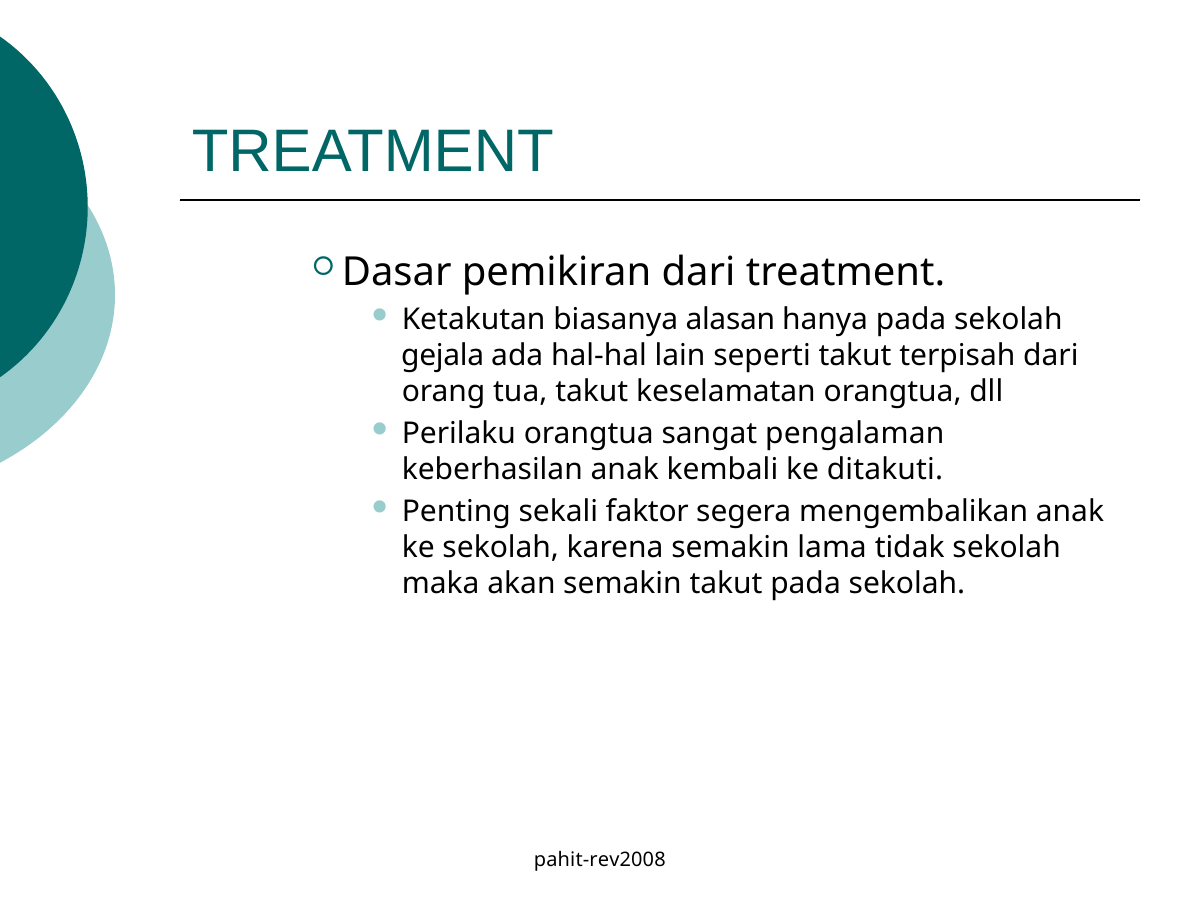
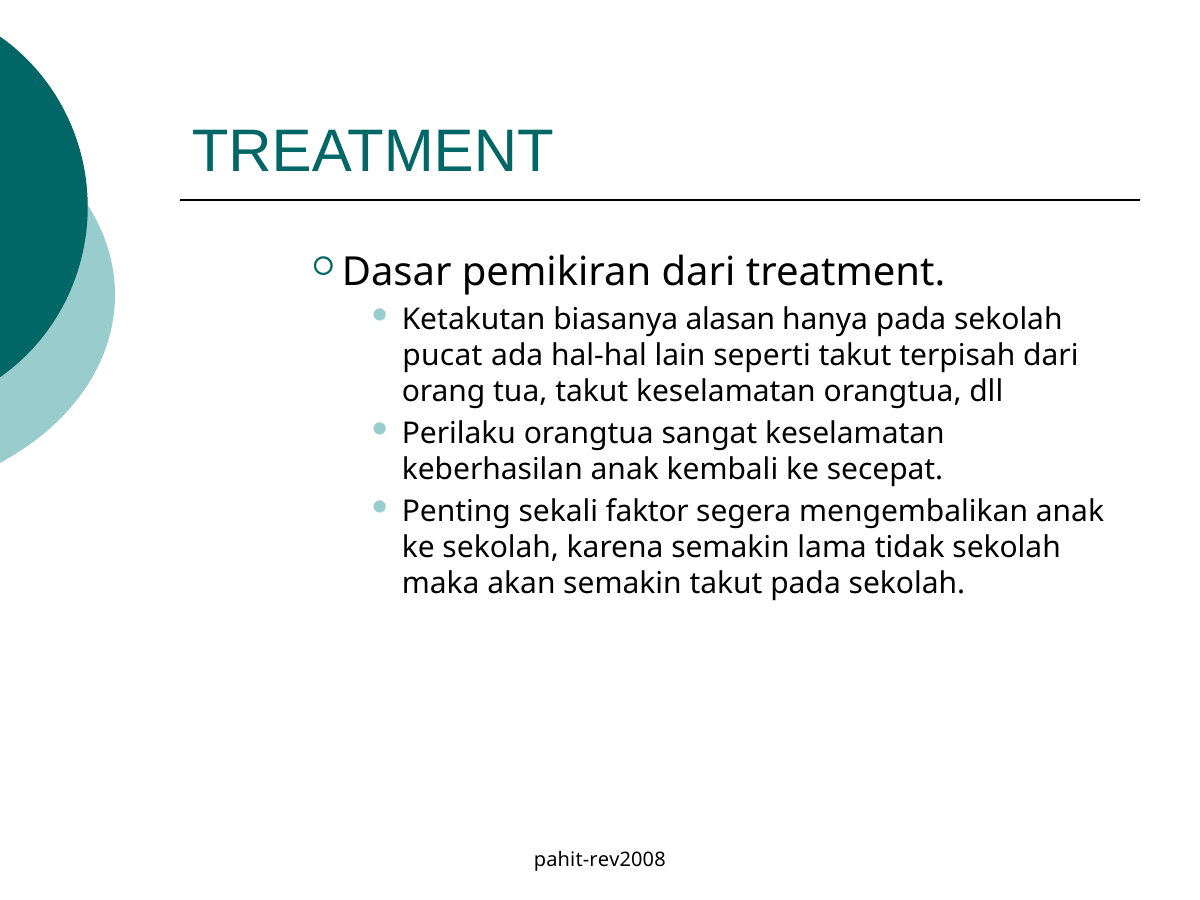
gejala: gejala -> pucat (442, 356)
sangat pengalaman: pengalaman -> keselamatan (855, 434)
ditakuti: ditakuti -> secepat (885, 470)
